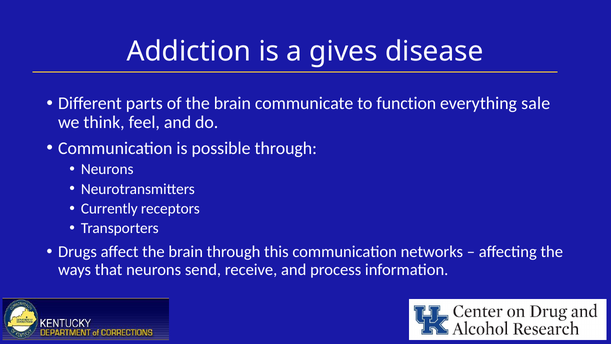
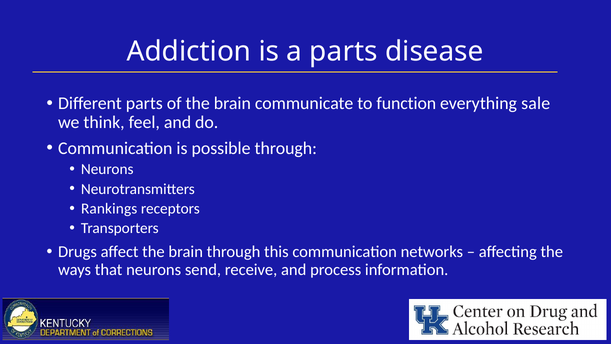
a gives: gives -> parts (344, 51)
Currently: Currently -> Rankings (109, 208)
